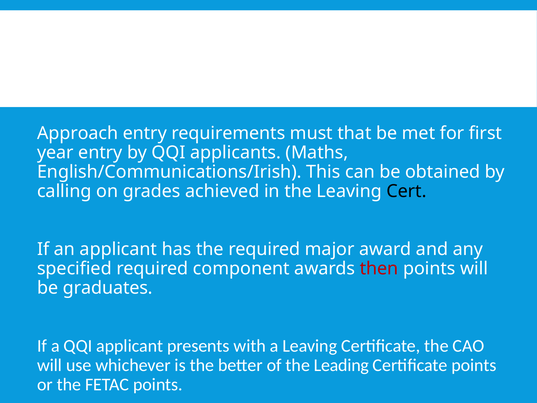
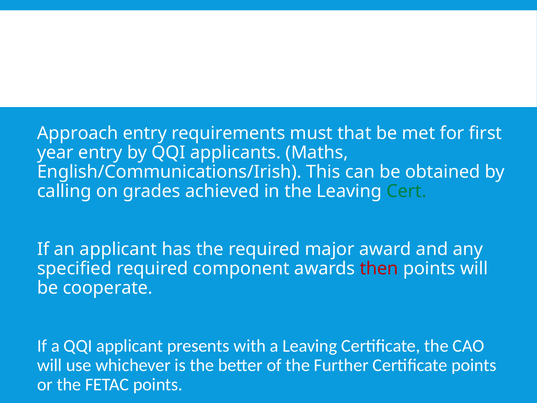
Cert colour: black -> green (407, 191)
graduates: graduates -> cooperate (108, 288)
Leading: Leading -> Further (341, 365)
